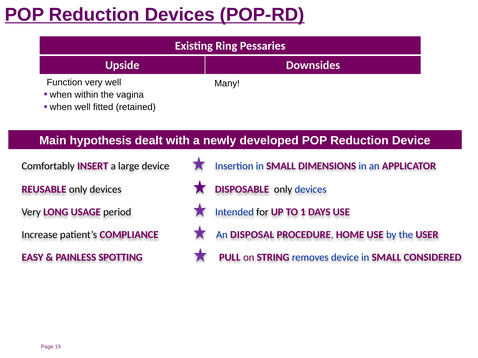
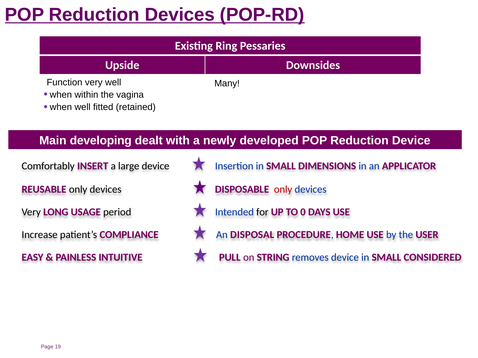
hypothesis: hypothesis -> developing (101, 141)
only colour: black -> red (283, 190)
1: 1 -> 0 (303, 212)
SPOTTING: SPOTTING -> INTUITIVE (121, 258)
